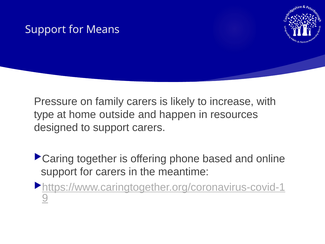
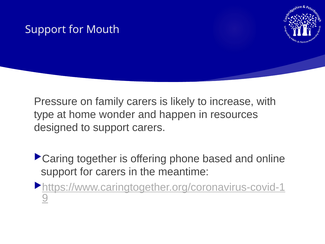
Means: Means -> Mouth (103, 29)
outside: outside -> wonder (117, 114)
